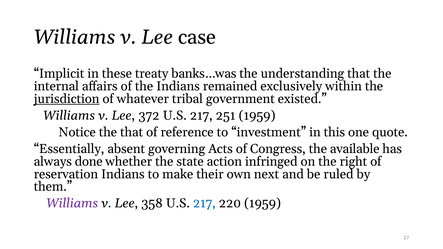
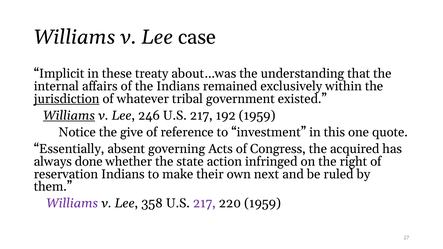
banks…was: banks…was -> about…was (204, 74)
Williams underline: none -> present (69, 116)
372: 372 -> 246 (149, 116)
251: 251 -> 192 (226, 116)
the that: that -> give (132, 132)
available: available -> acquired (355, 149)
217 colour: blue -> purple (204, 204)
